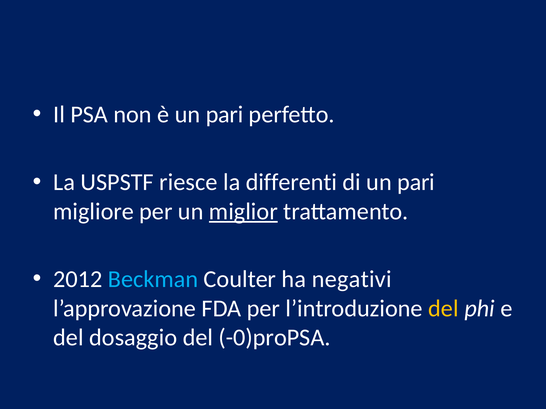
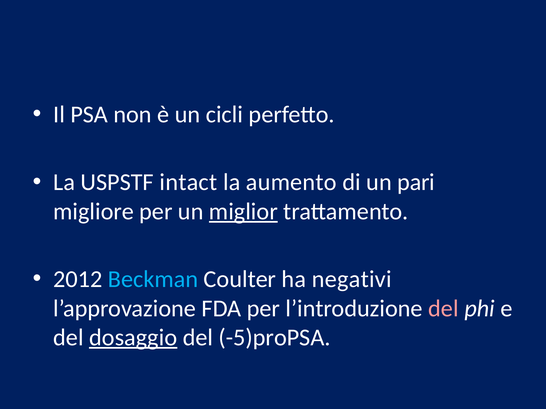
è un pari: pari -> cicli (224, 115)
riesce: riesce -> intact (188, 183)
differenti: differenti -> aumento (291, 183)
del colour: yellow -> pink (443, 309)
dosaggio underline: none -> present (133, 338)
-0)proPSA: -0)proPSA -> -5)proPSA (275, 338)
